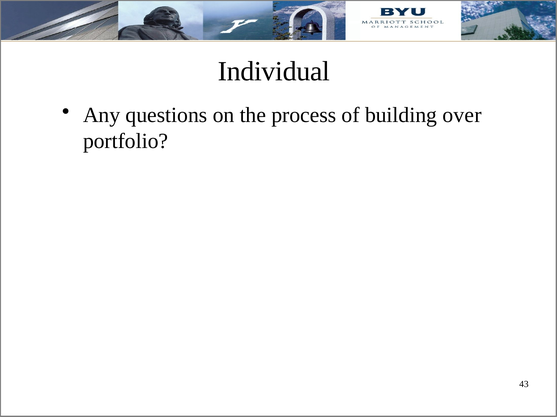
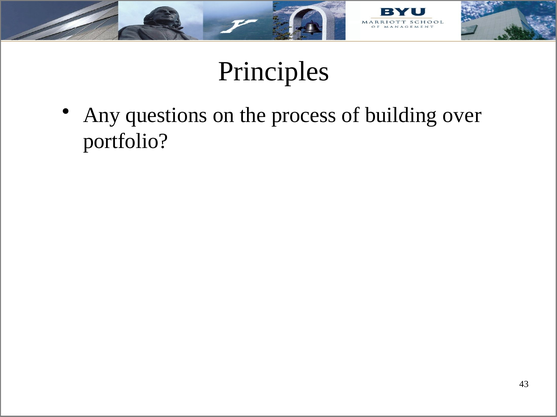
Individual: Individual -> Principles (274, 72)
